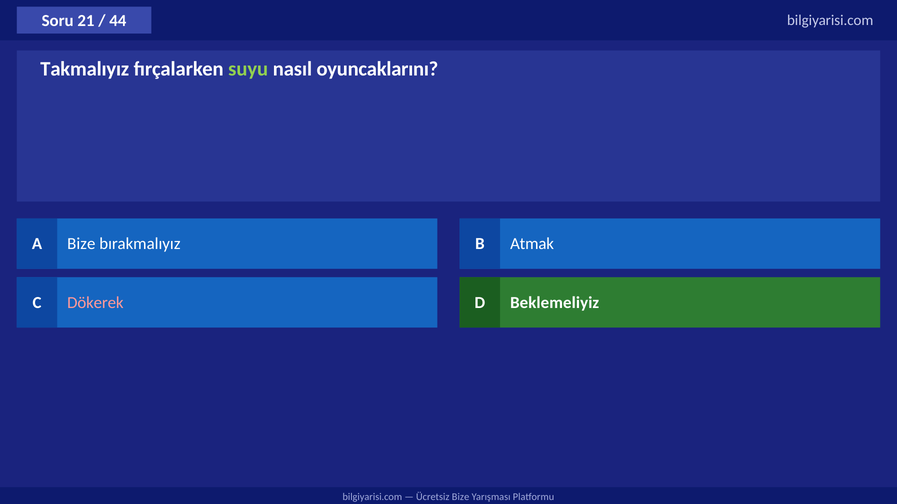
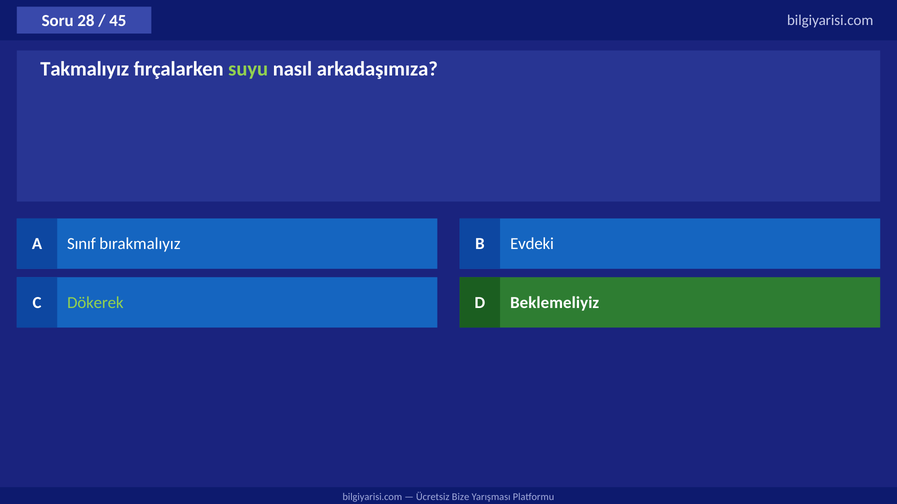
21: 21 -> 28 (86, 21)
44: 44 -> 45 (118, 21)
oyuncaklarını: oyuncaklarını -> arkadaşımıza (377, 69)
A Bize: Bize -> Sınıf (81, 244)
Atmak: Atmak -> Evdeki (532, 244)
Dökerek colour: pink -> light green (95, 303)
